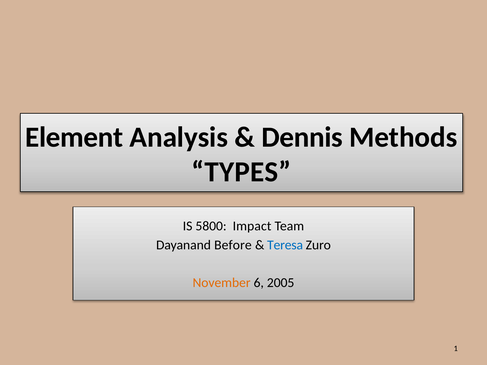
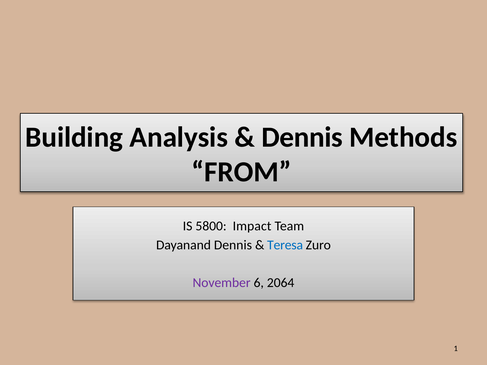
Element: Element -> Building (74, 137)
TYPES: TYPES -> FROM (241, 172)
Dayanand Before: Before -> Dennis (233, 245)
November colour: orange -> purple (222, 283)
2005: 2005 -> 2064 (281, 283)
